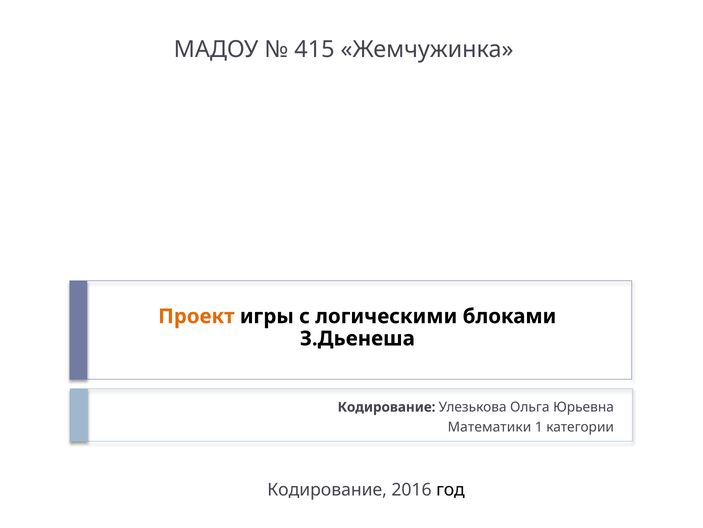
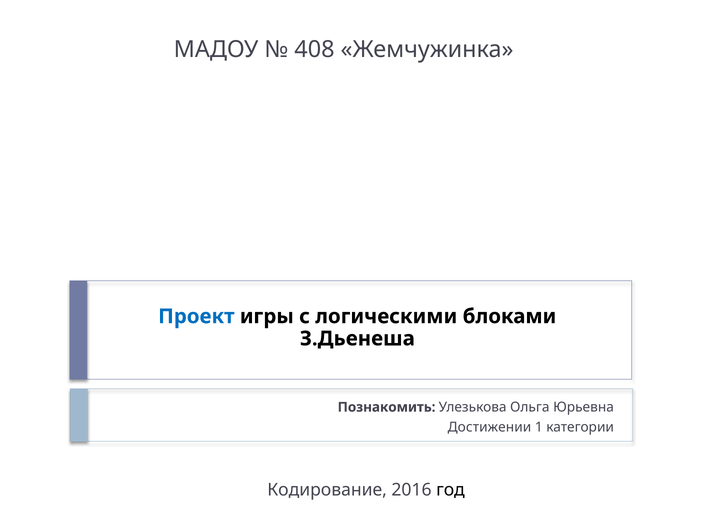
415: 415 -> 408 (314, 50)
Проект colour: orange -> blue (196, 316)
Кодирование: Кодирование -> Познакомить (387, 407)
Математики: Математики -> Достижении (490, 427)
